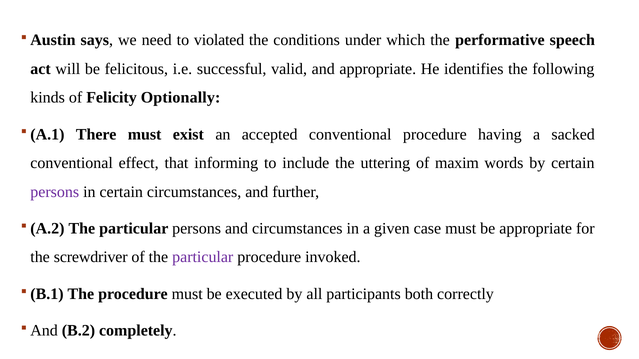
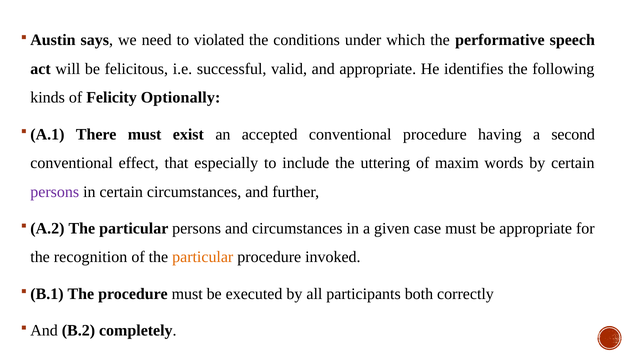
sacked: sacked -> second (573, 135)
informing: informing -> especially (226, 163)
screwdriver: screwdriver -> recognition (91, 257)
particular colour: purple -> orange (203, 257)
